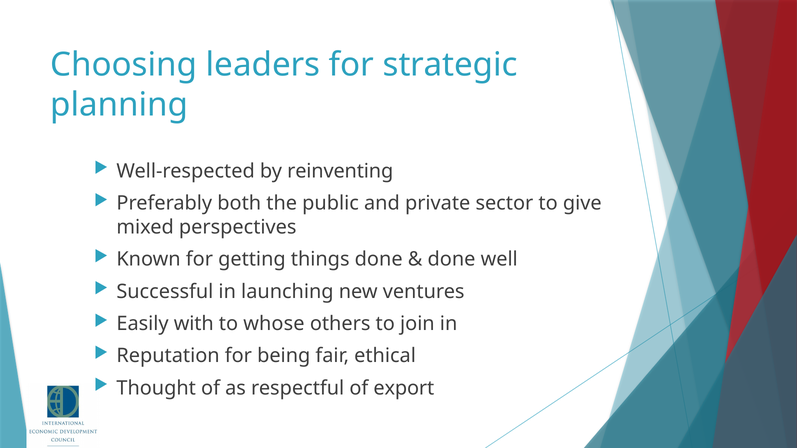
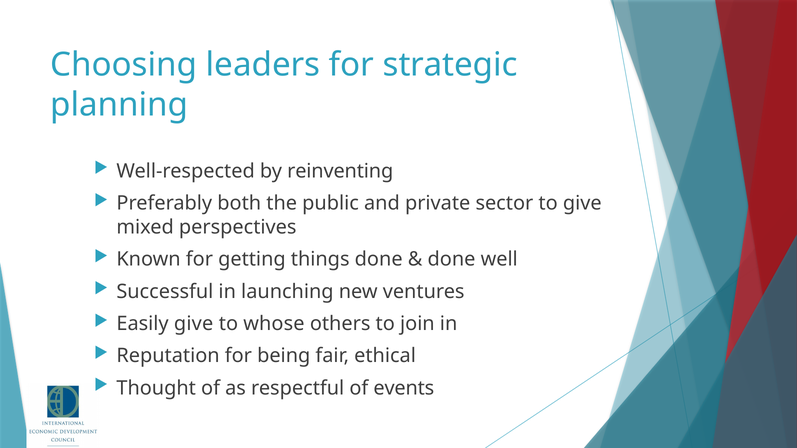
Easily with: with -> give (194, 324)
export: export -> events (404, 388)
